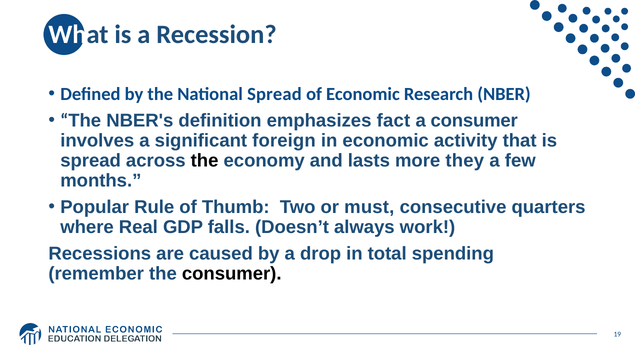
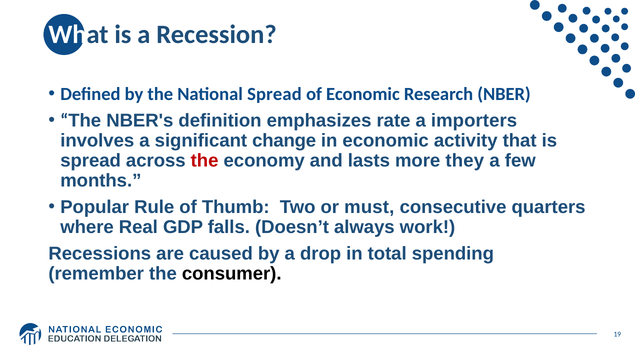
fact: fact -> rate (394, 121)
a consumer: consumer -> importers (474, 121)
foreign: foreign -> change (284, 141)
the colour: black -> red (205, 161)
